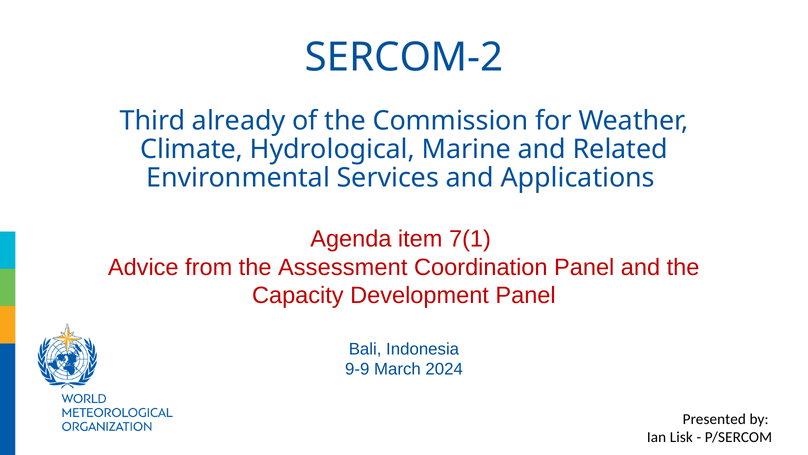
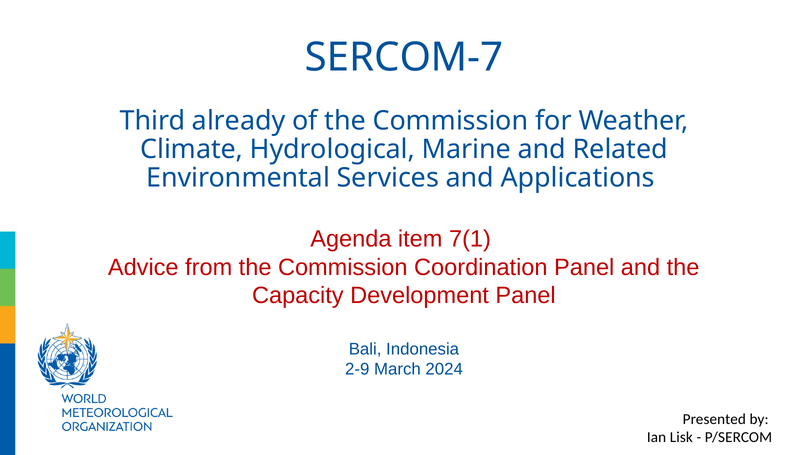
SERCOM-2: SERCOM-2 -> SERCOM-7 (404, 57)
from the Assessment: Assessment -> Commission (343, 267)
9-9: 9-9 -> 2-9 (357, 369)
